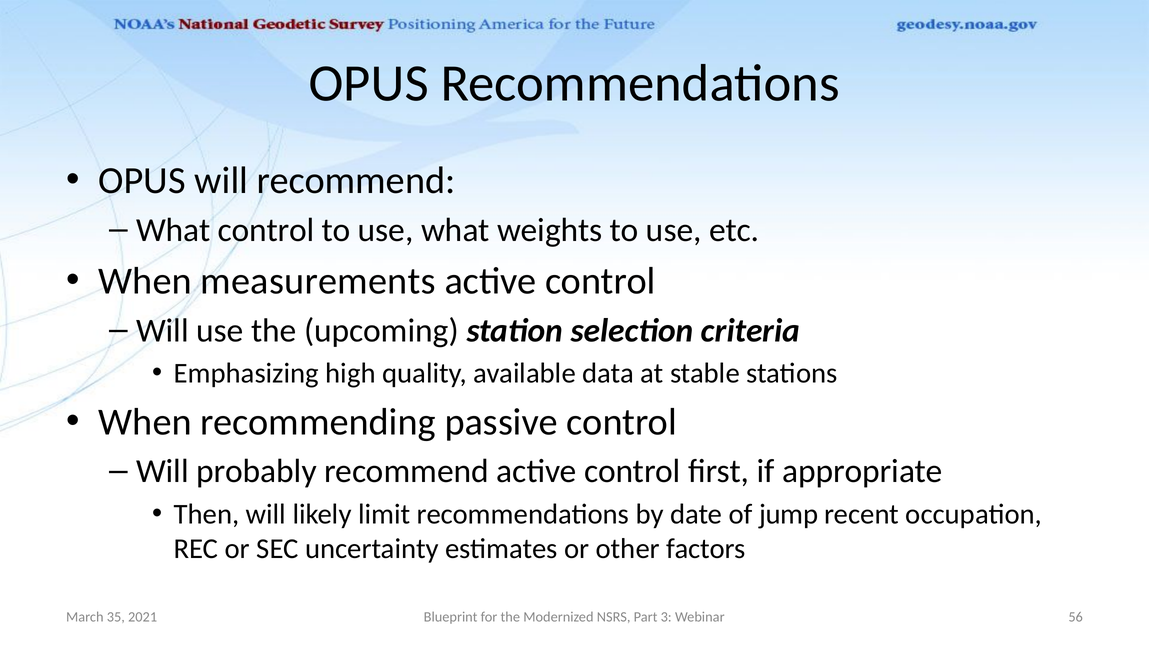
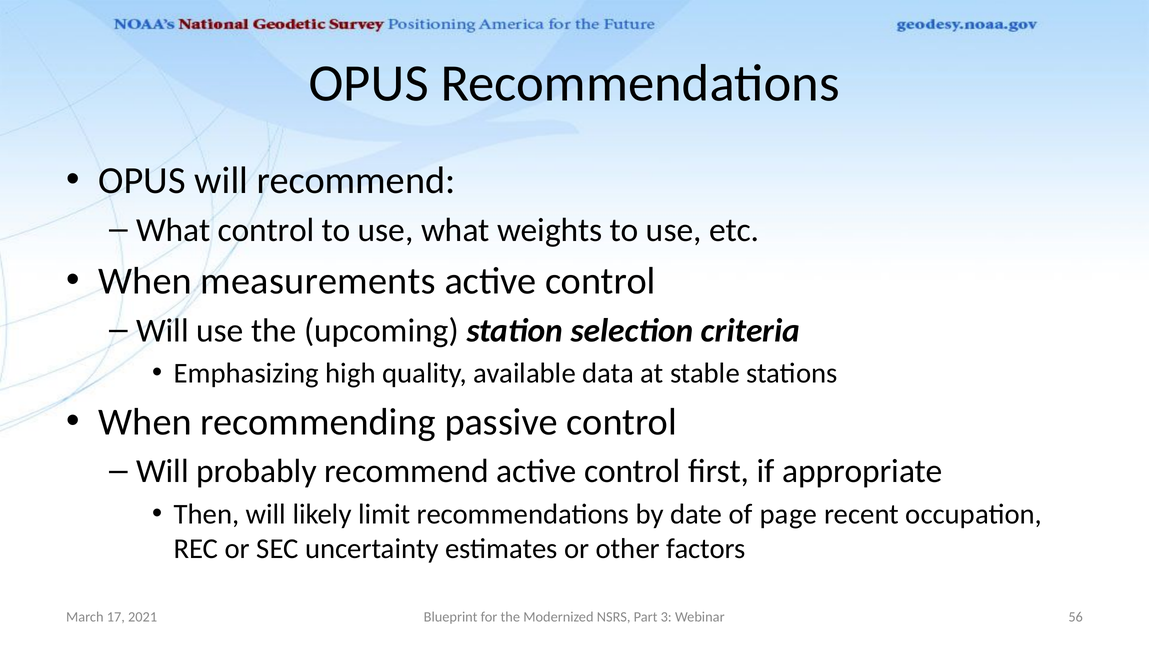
jump: jump -> page (788, 514)
35: 35 -> 17 (116, 617)
